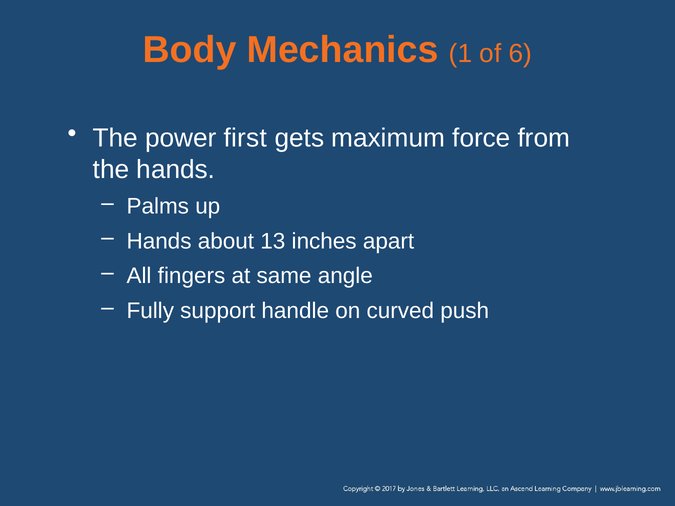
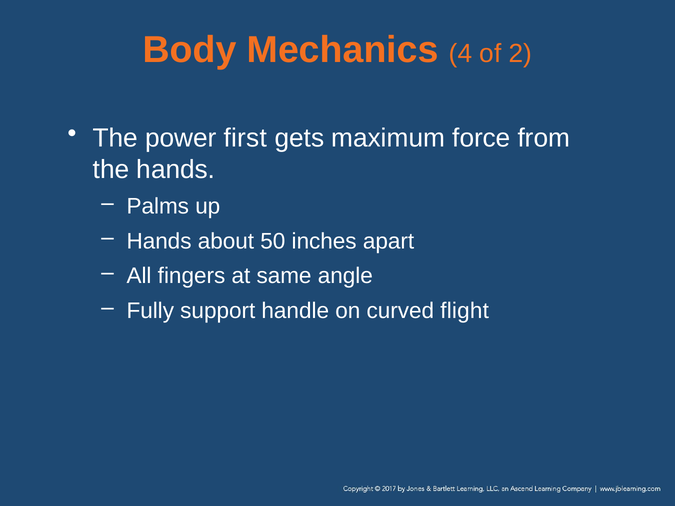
1: 1 -> 4 (461, 53)
6: 6 -> 2 (520, 53)
13: 13 -> 50 (273, 241)
push: push -> flight (465, 311)
